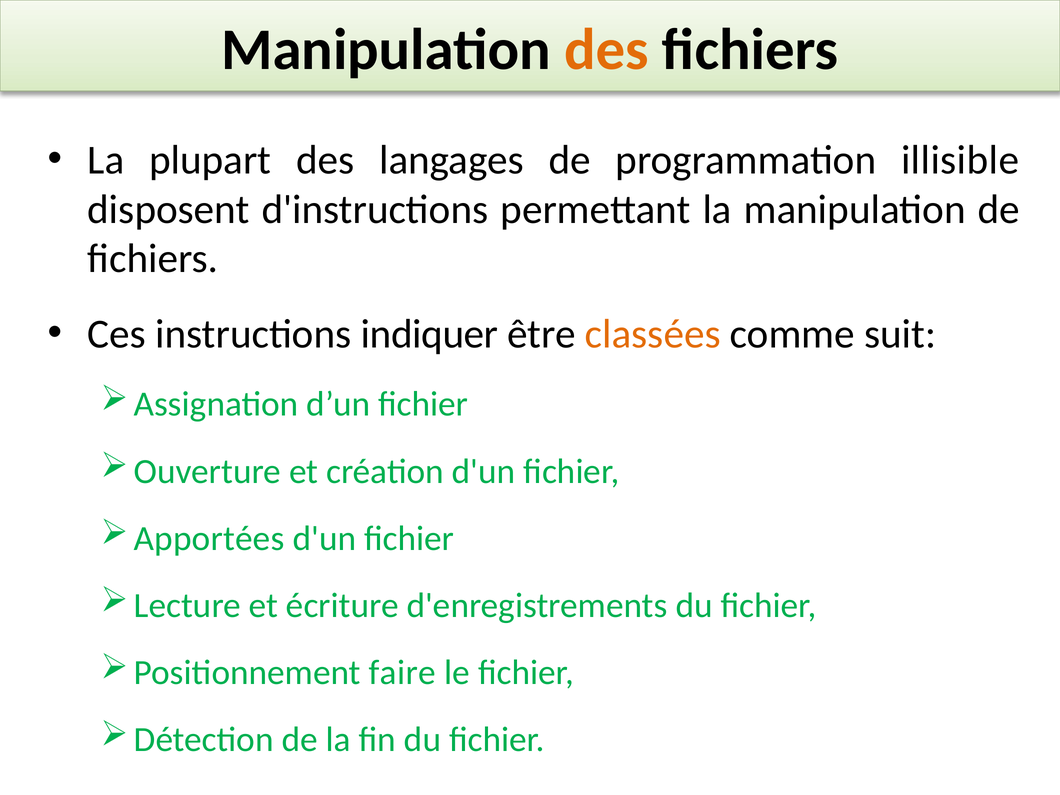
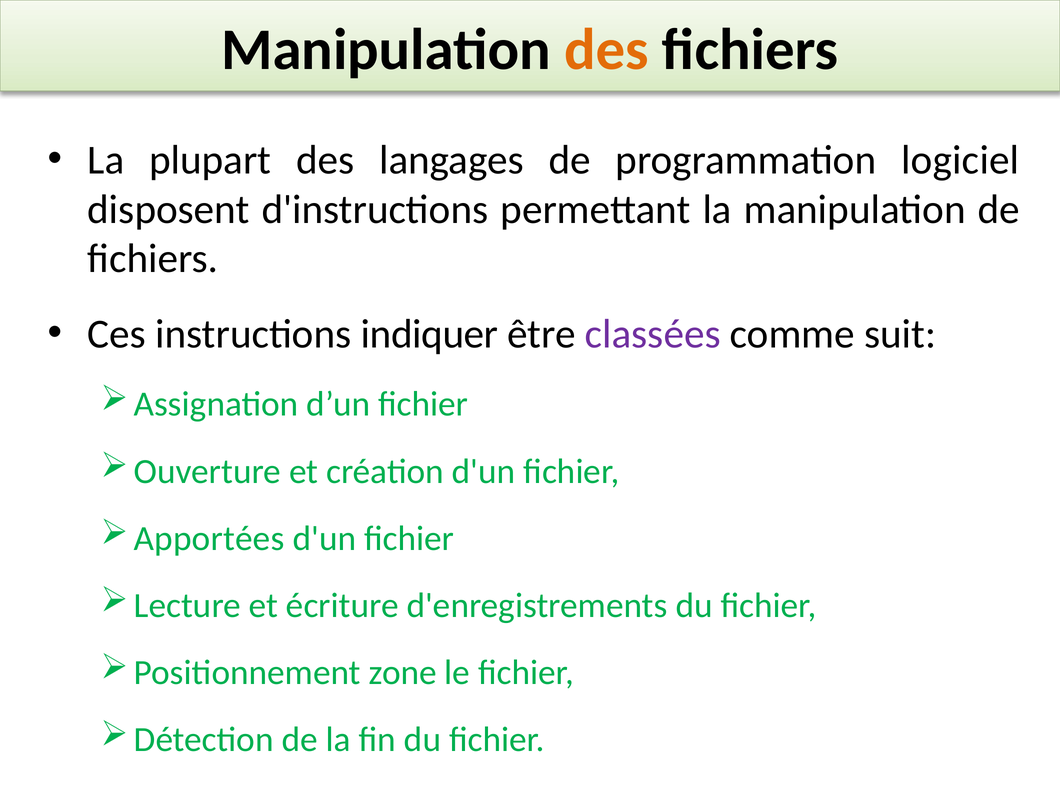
illisible: illisible -> logiciel (960, 160)
classées colour: orange -> purple (653, 334)
faire: faire -> zone (403, 673)
